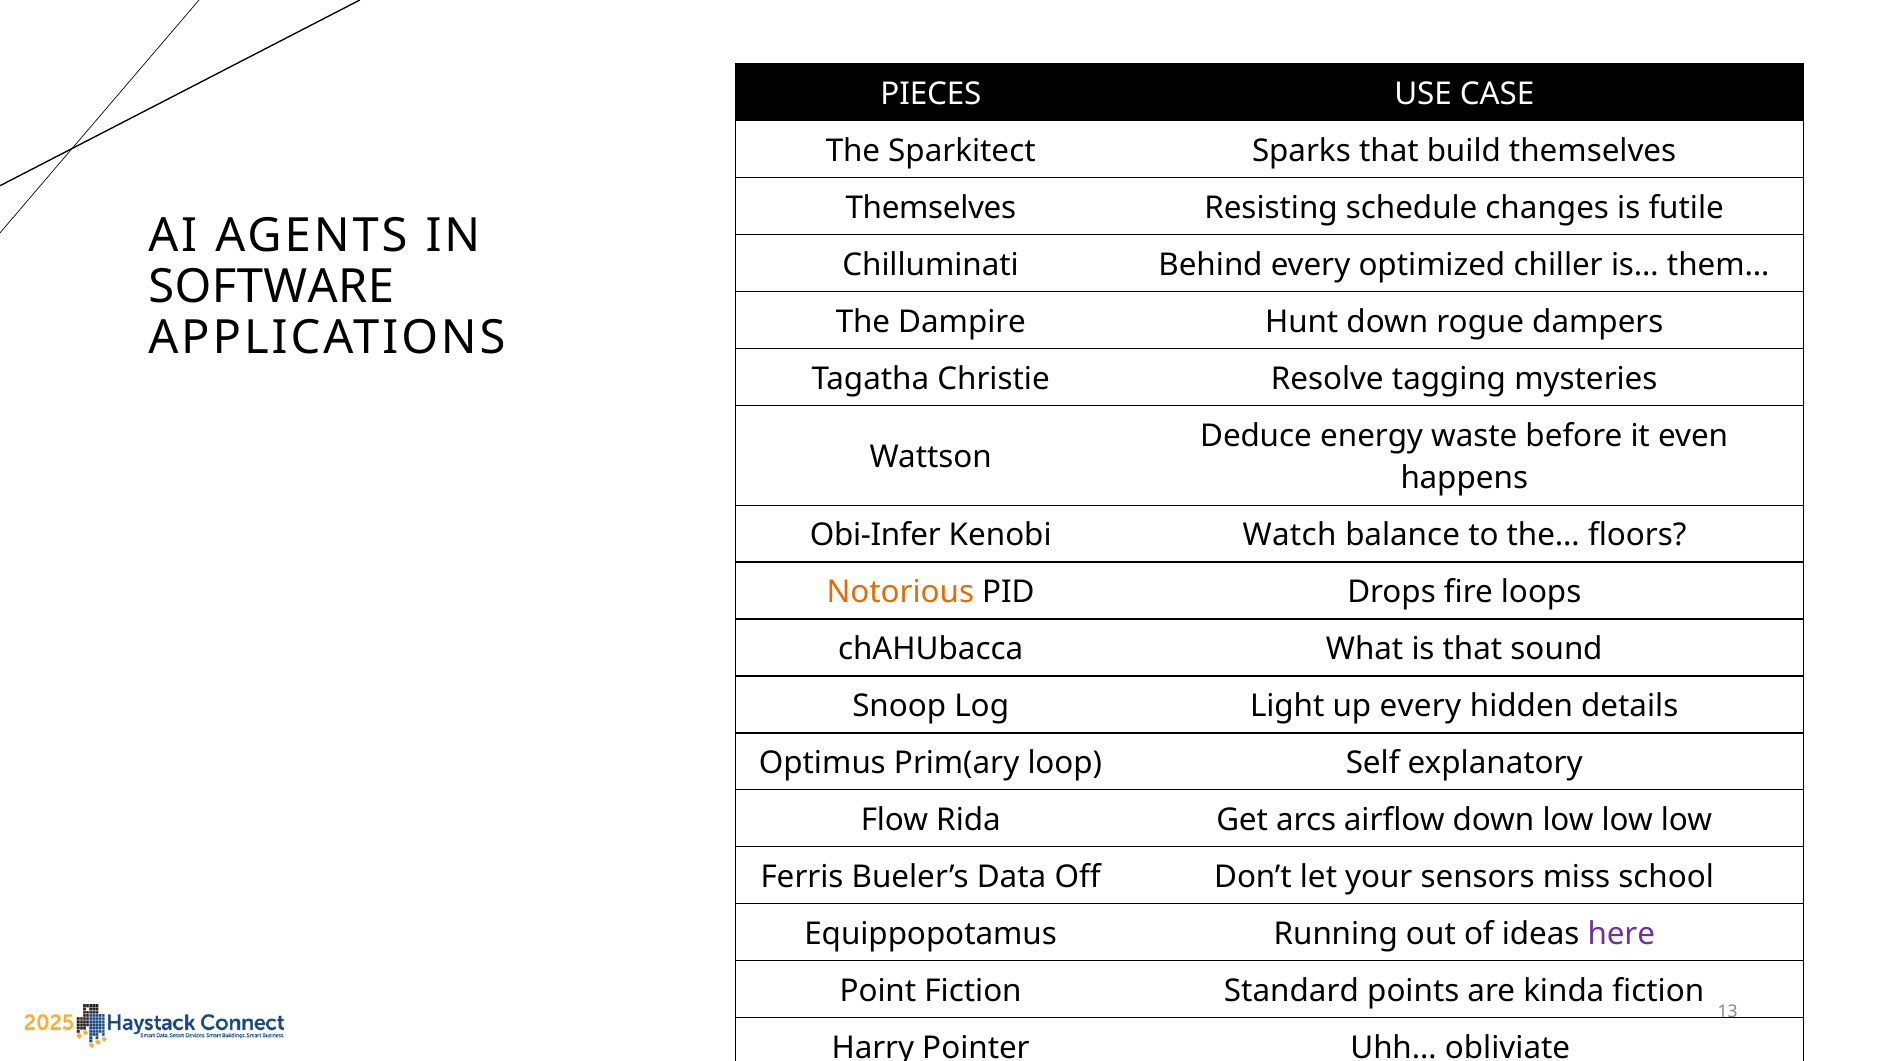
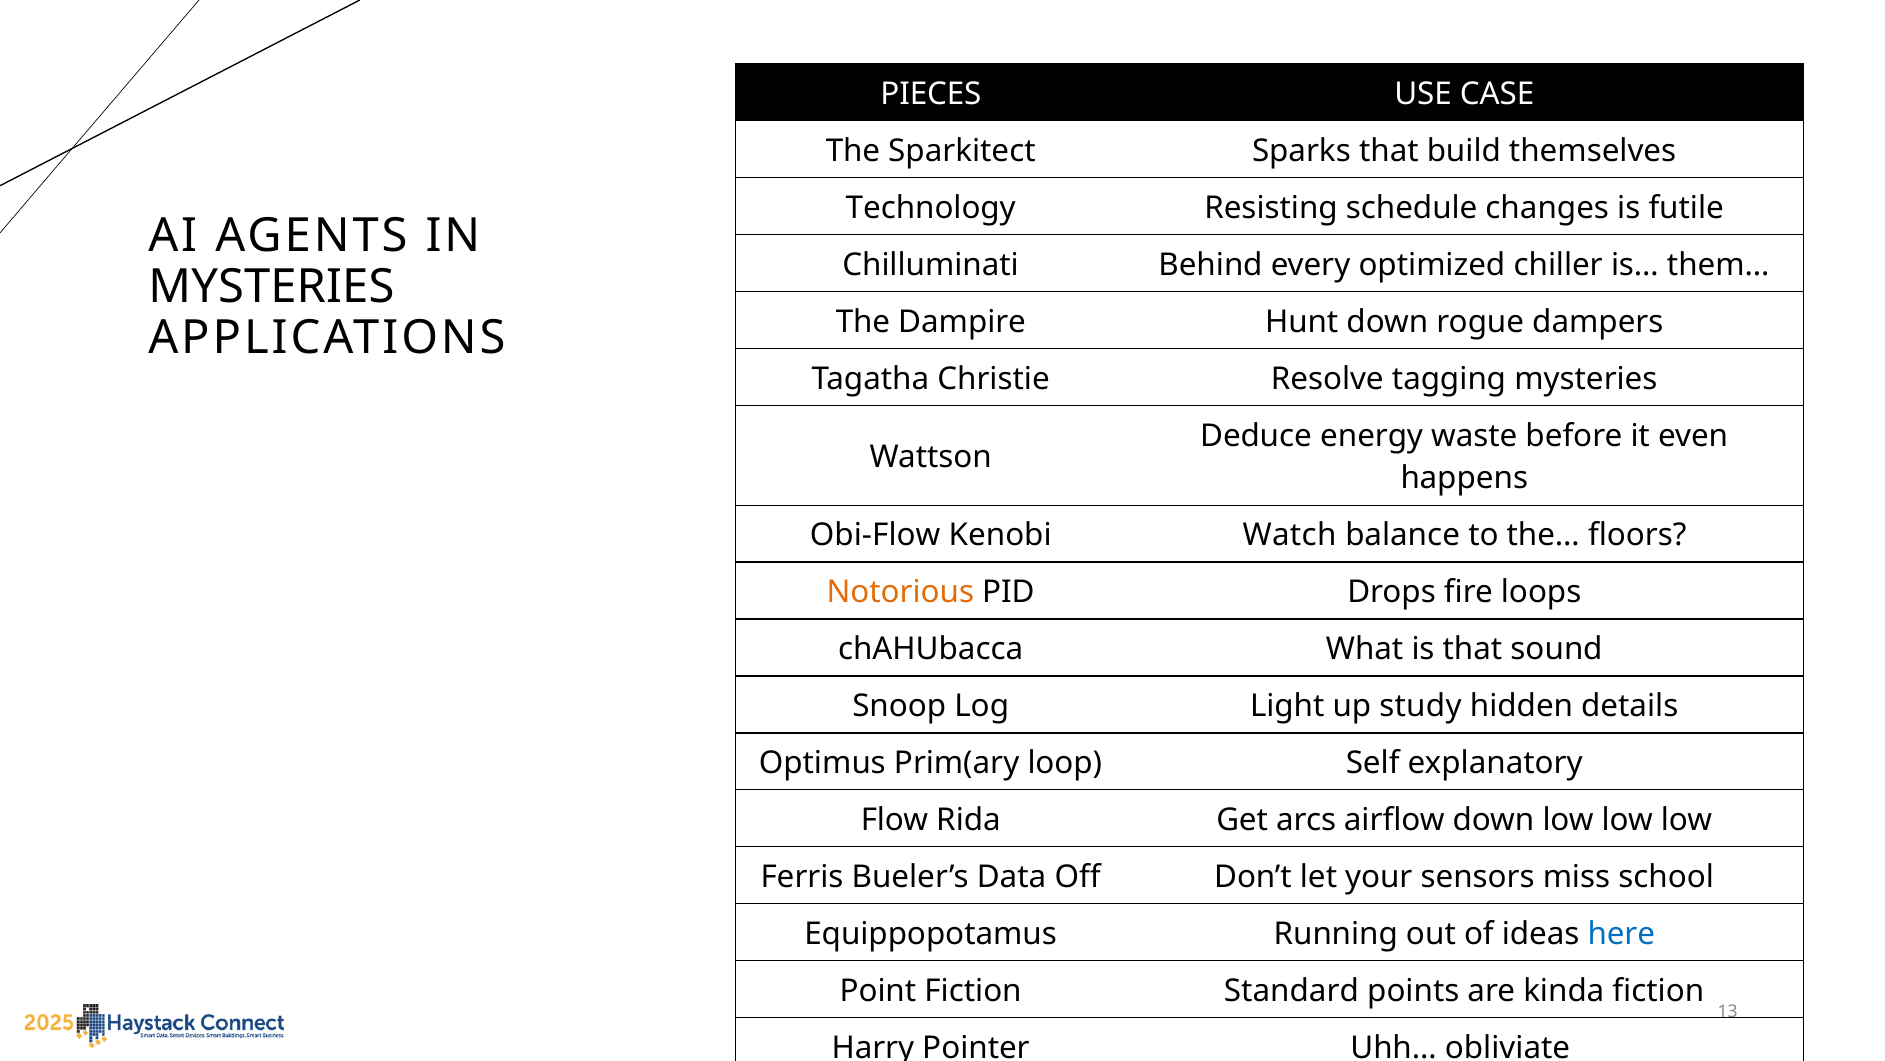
Themselves: Themselves -> Technology (931, 208)
SOFTWARE: SOFTWARE -> MYSTERIES (271, 286)
Obi-Infer: Obi-Infer -> Obi-Flow (875, 535)
up every: every -> study (1420, 706)
here colour: purple -> blue (1621, 934)
